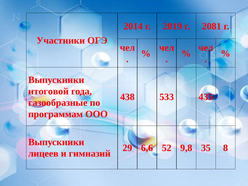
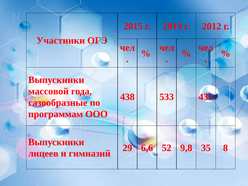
2014: 2014 -> 2015 (133, 26)
2081: 2081 -> 2012 (212, 26)
итоговой: итоговой -> массовой (48, 91)
